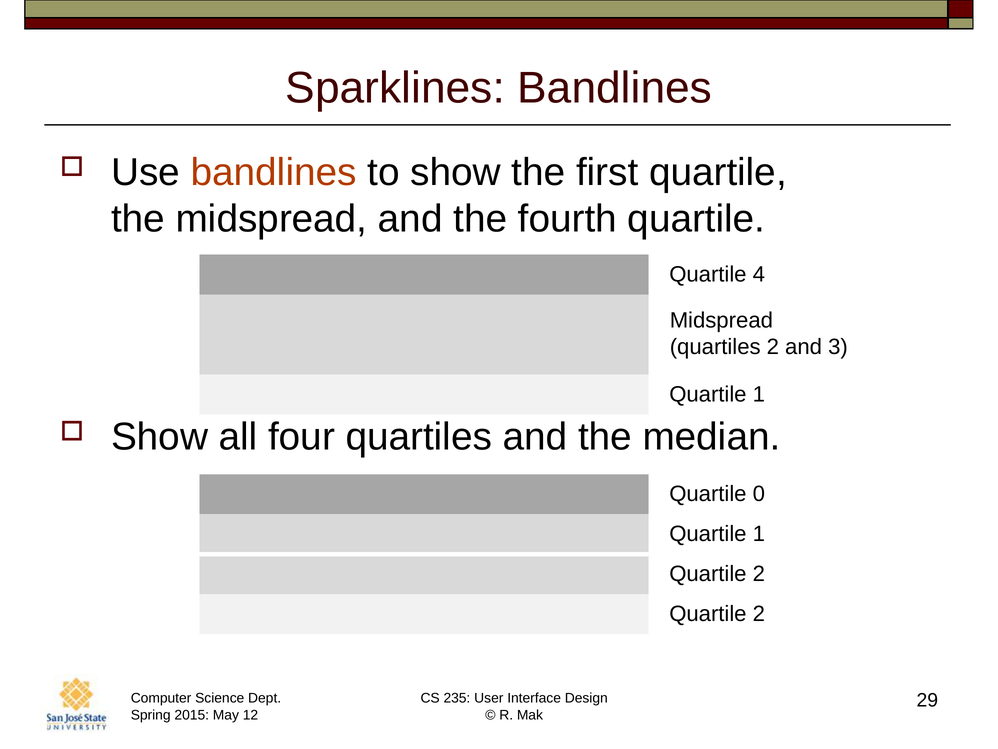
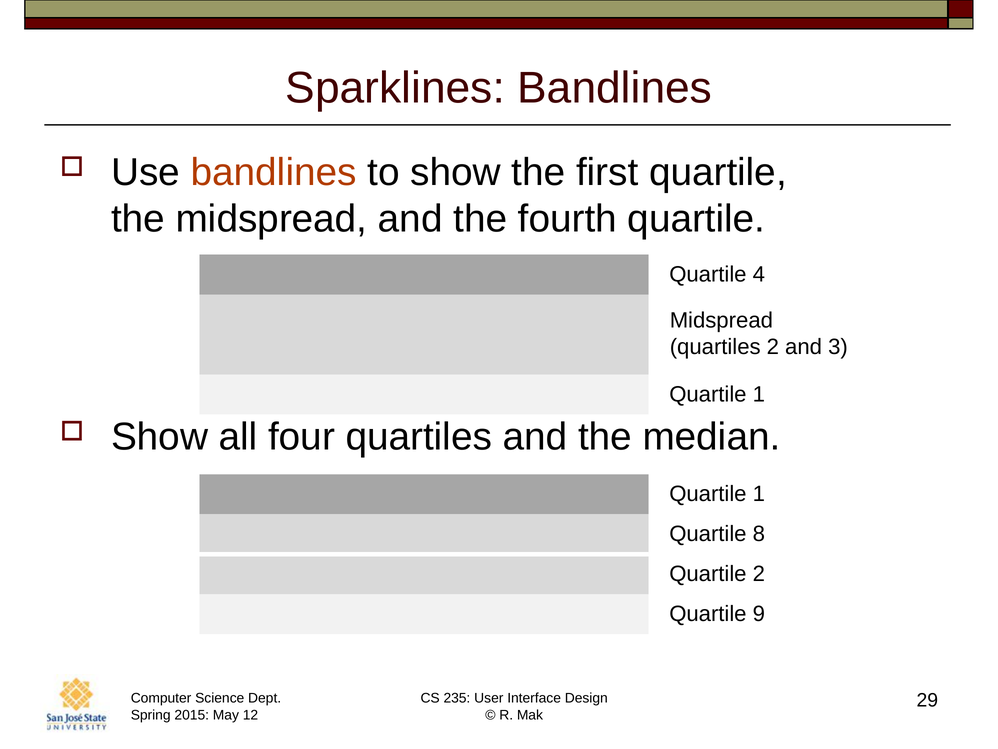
0: 0 -> 1 (759, 494)
1: 1 -> 8 (759, 534)
2: 2 -> 9 (759, 614)
